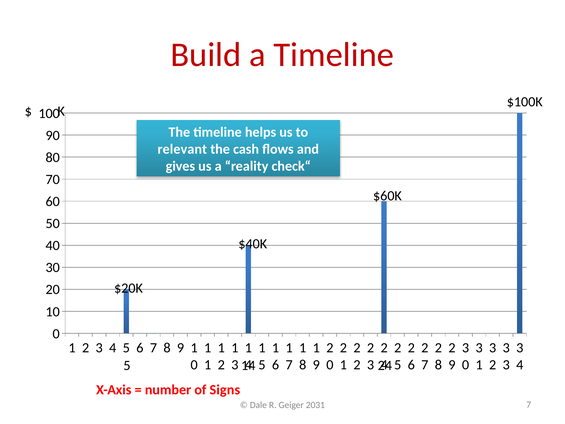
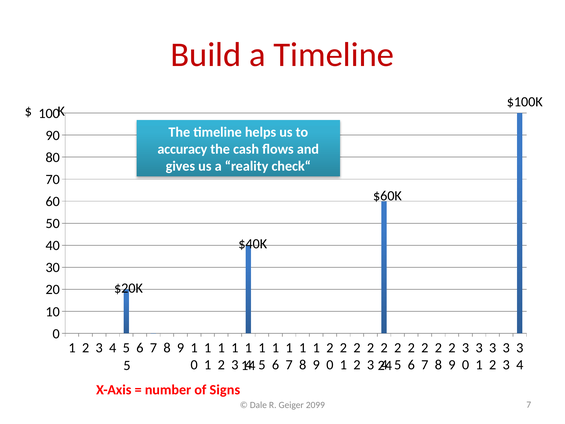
relevant: relevant -> accuracy (182, 149)
2031: 2031 -> 2099 (315, 405)
